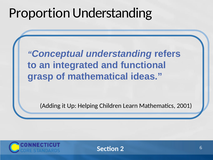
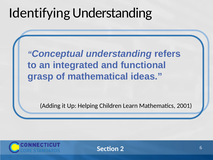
Proportion: Proportion -> Identifying (40, 13)
